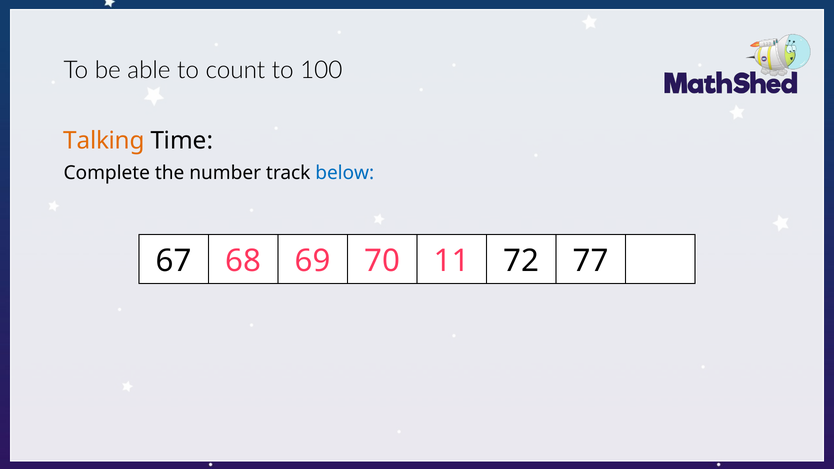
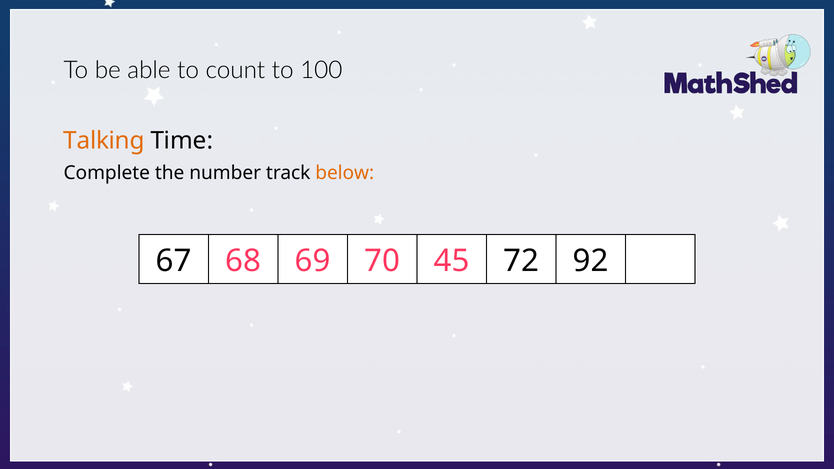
below colour: blue -> orange (345, 173)
11: 11 -> 45 (452, 261)
77: 77 -> 92 (591, 261)
